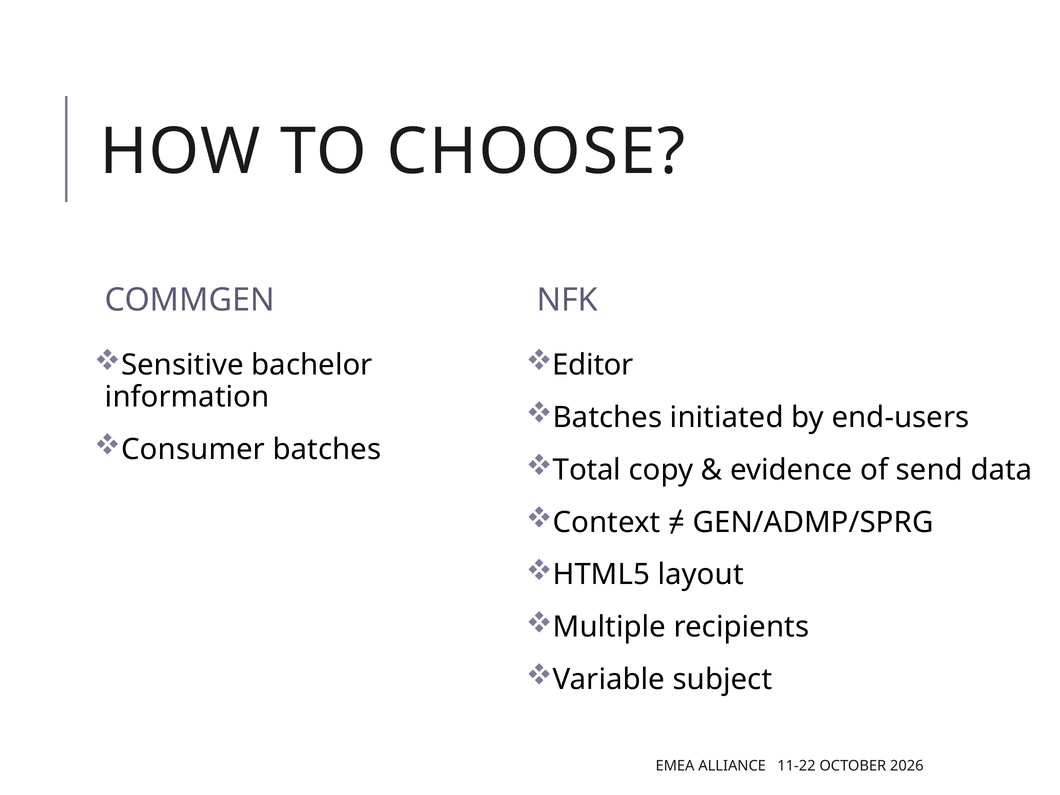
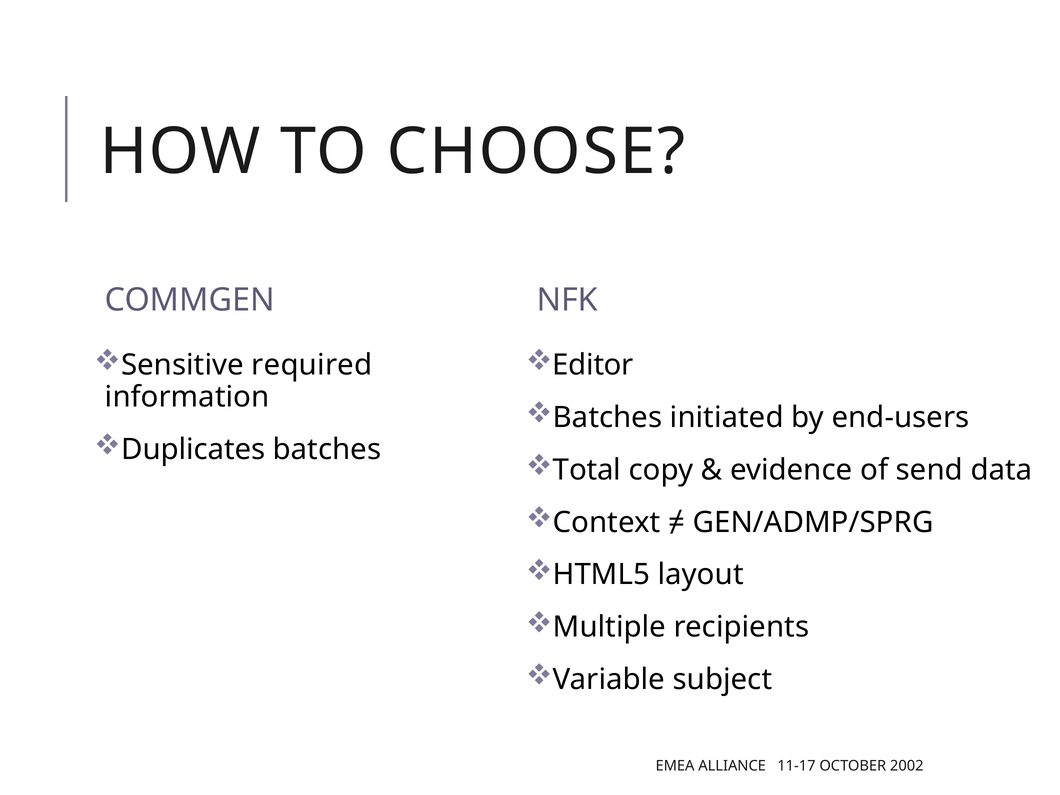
bachelor: bachelor -> required (312, 365)
Consumer: Consumer -> Duplicates (193, 449)
11-22: 11-22 -> 11-17 (796, 766)
2026: 2026 -> 2002 (907, 766)
